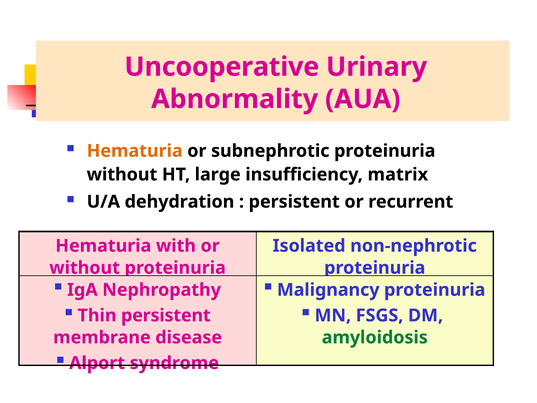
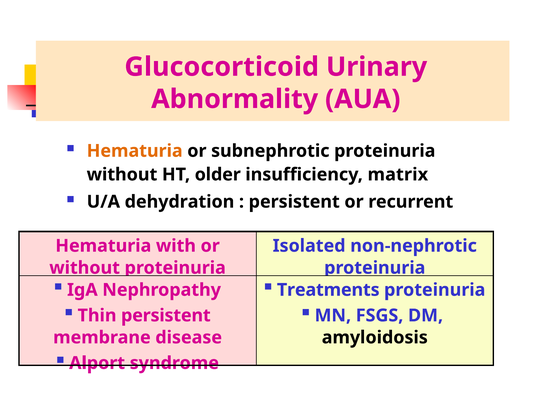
Uncooperative: Uncooperative -> Glucocorticoid (222, 67)
large: large -> older (218, 174)
Malignancy: Malignancy -> Treatments (328, 290)
amyloidosis colour: green -> black (375, 337)
